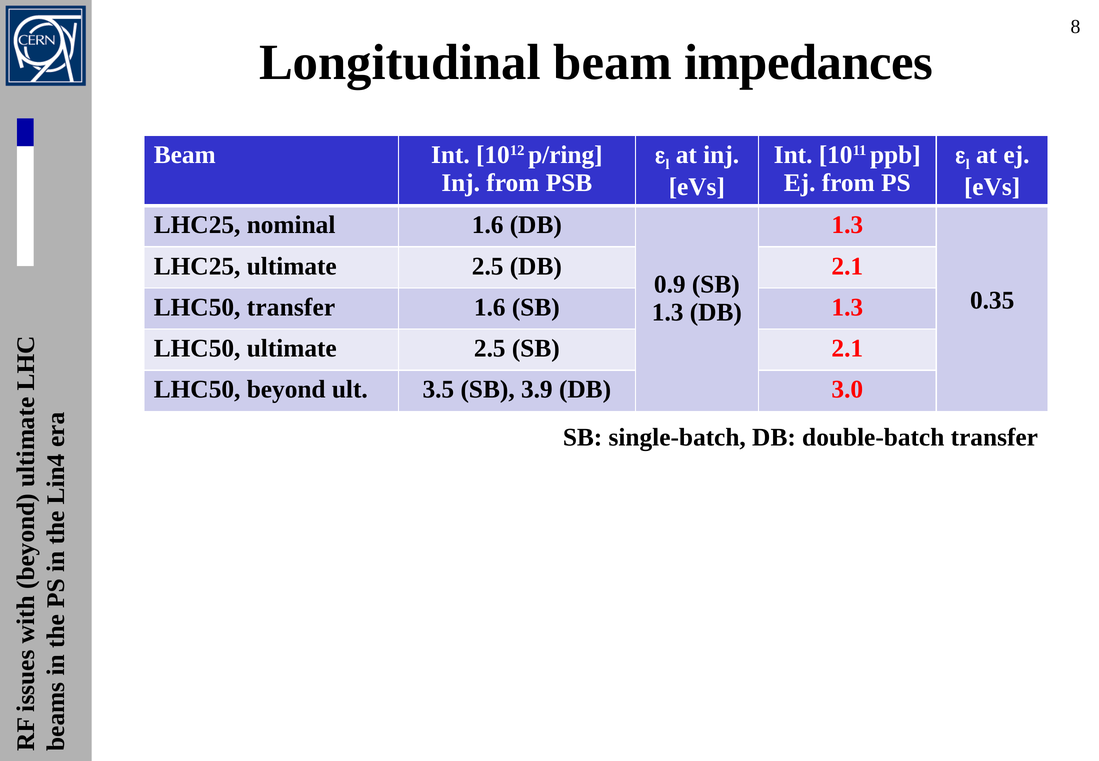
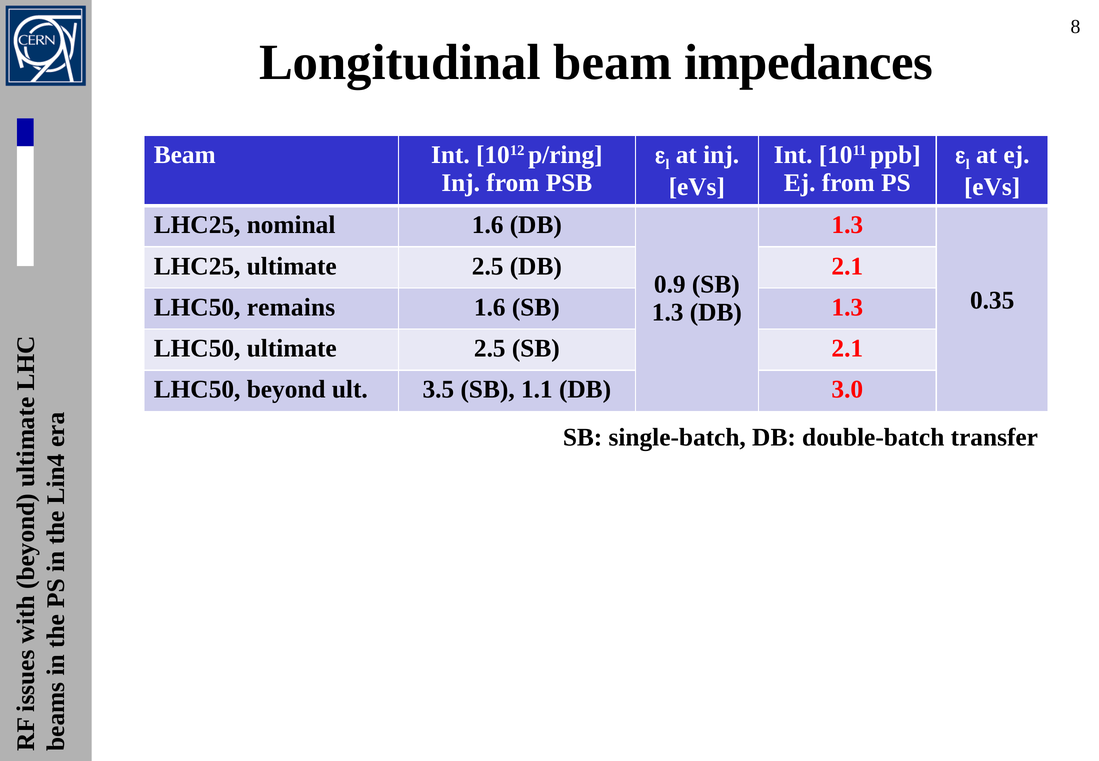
LHC50 transfer: transfer -> remains (291, 307)
3.9: 3.9 -> 1.1 (537, 390)
